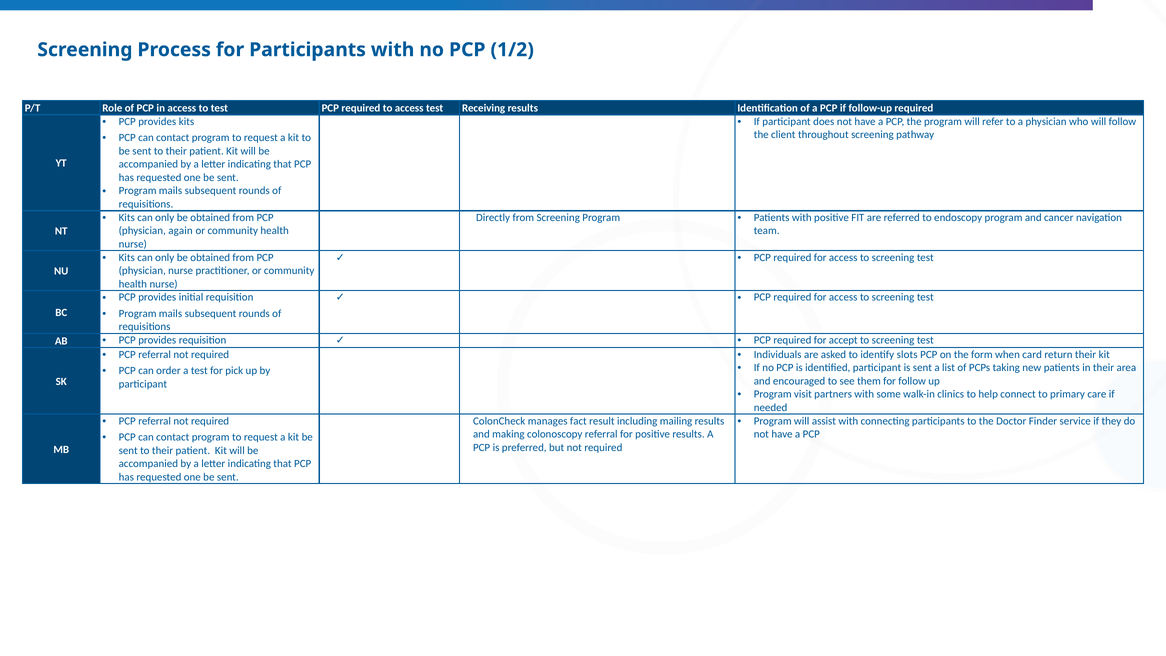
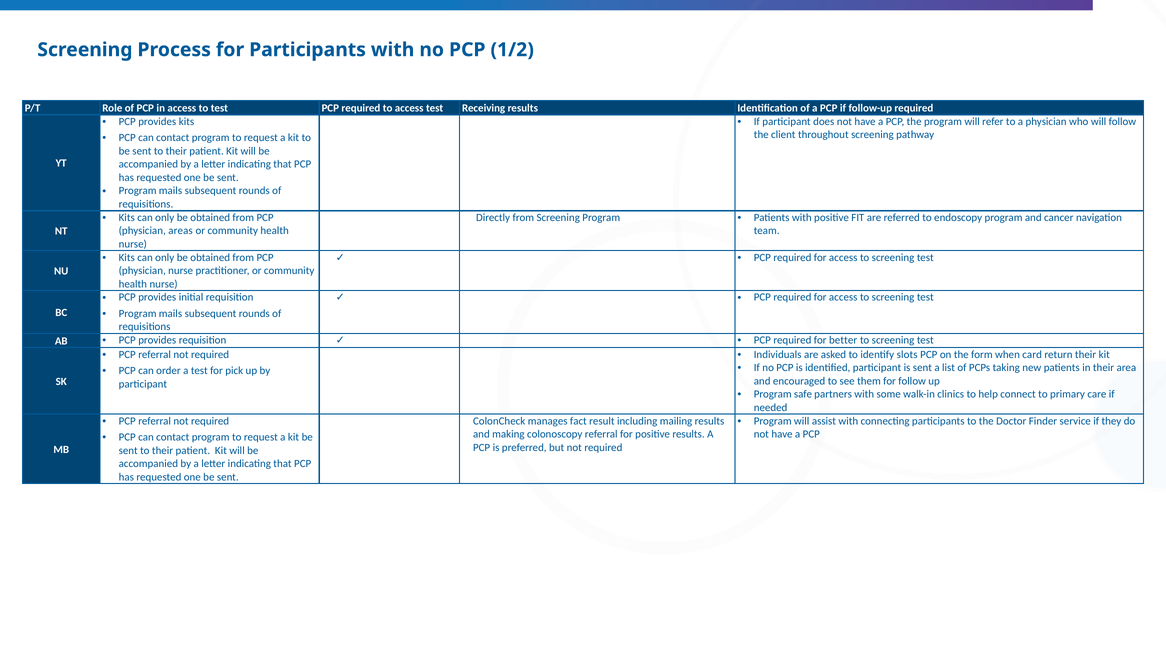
again: again -> areas (181, 231)
accept: accept -> better (843, 340)
visit: visit -> safe (803, 394)
